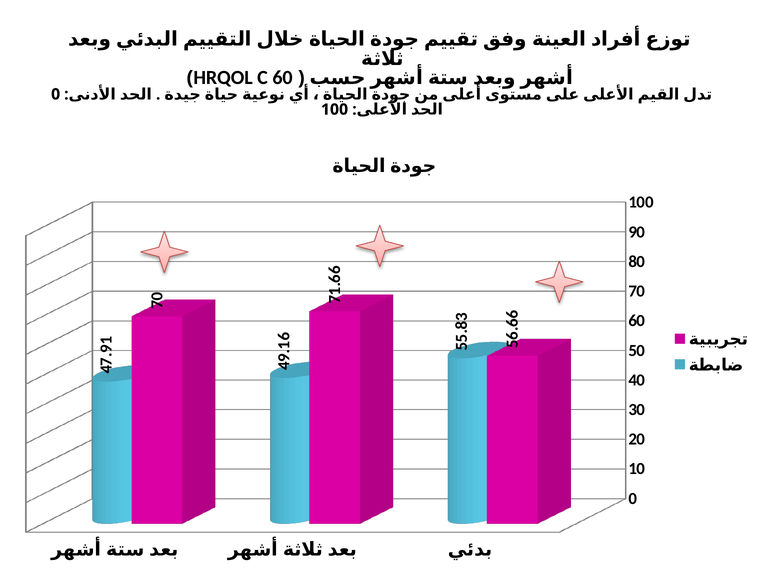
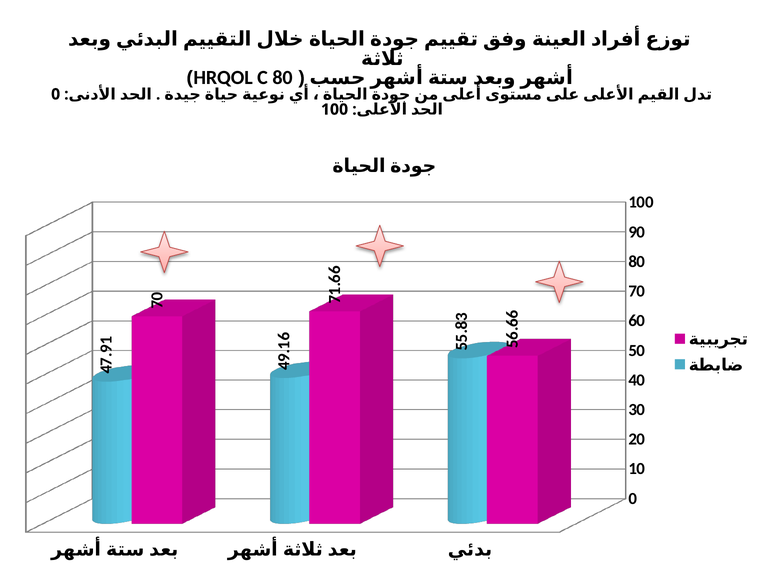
C 60: 60 -> 80 (283, 78)
